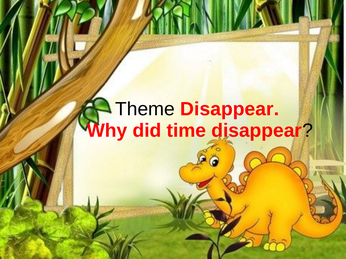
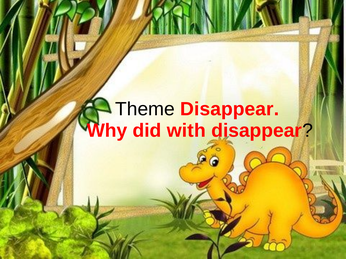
time: time -> with (186, 131)
